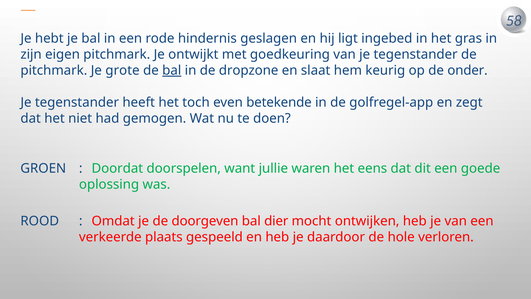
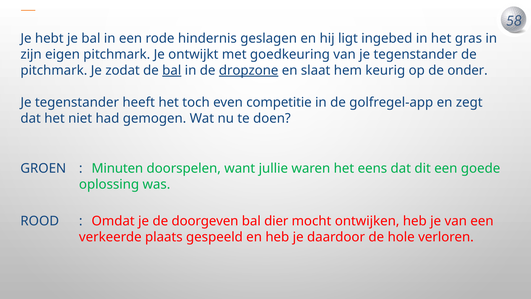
grote: grote -> zodat (123, 70)
dropzone underline: none -> present (249, 70)
betekende: betekende -> competitie (279, 102)
Doordat: Doordat -> Minuten (117, 168)
